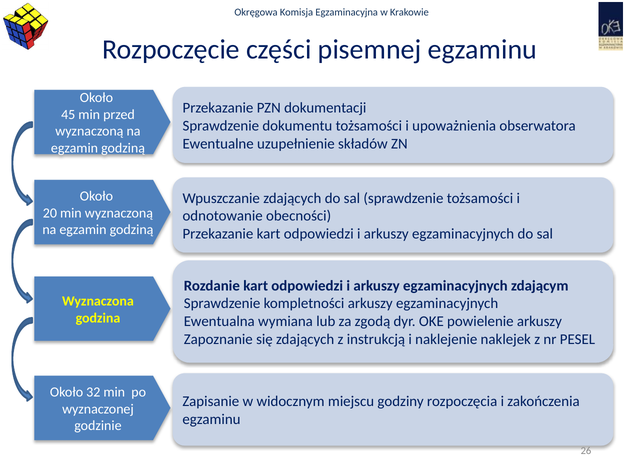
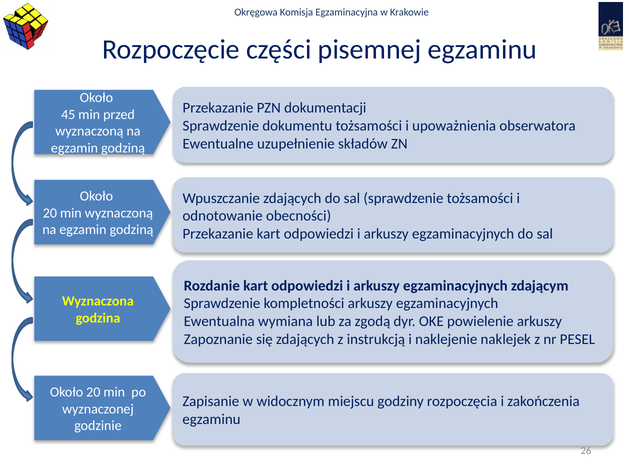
32: 32 -> 20 (93, 392)
